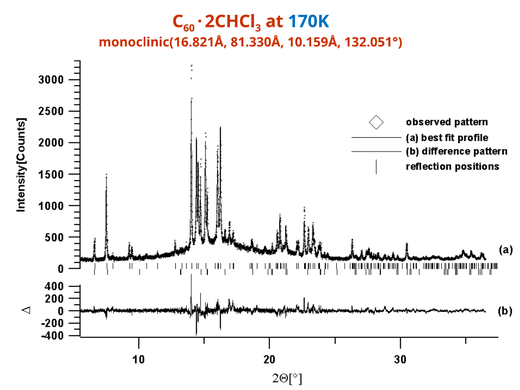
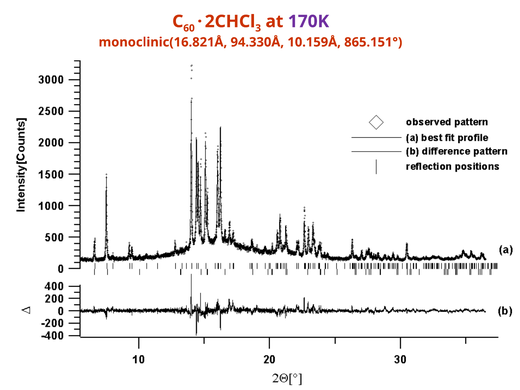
170K colour: blue -> purple (308, 21)
81.330Å: 81.330Å -> 94.330Å (257, 42)
132.051°: 132.051° -> 865.151° (373, 42)
